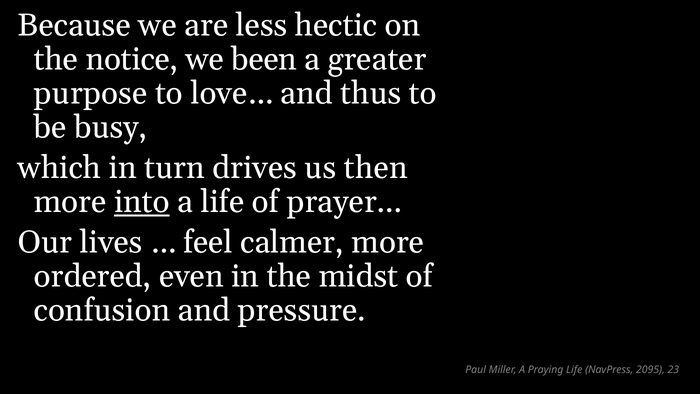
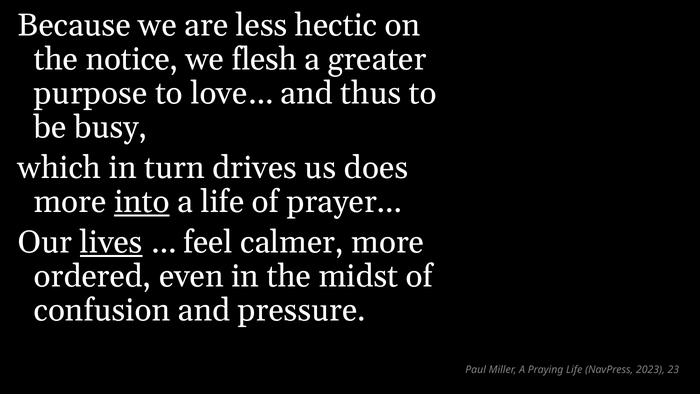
been: been -> flesh (264, 59)
then: then -> does (376, 168)
lives underline: none -> present (111, 242)
2095: 2095 -> 2023 (650, 370)
